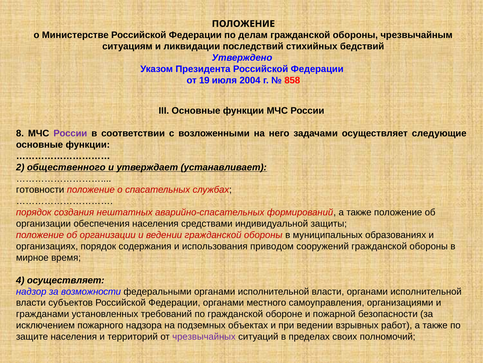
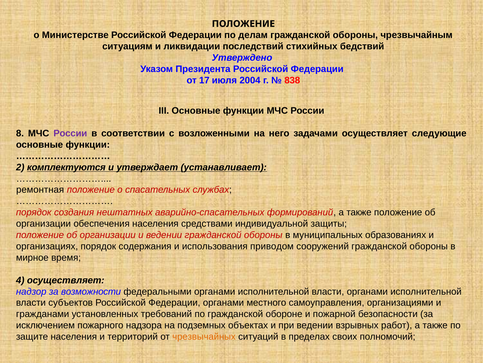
19: 19 -> 17 (204, 80)
858: 858 -> 838 (292, 80)
общественного: общественного -> комплектуются (66, 167)
готовности: готовности -> ремонтная (40, 189)
чрезвычайных colour: purple -> orange (204, 336)
